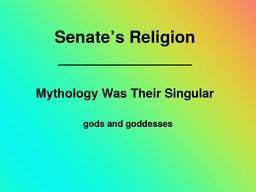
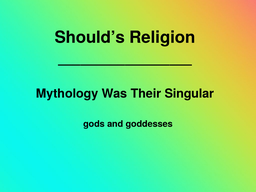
Senate’s: Senate’s -> Should’s (90, 37)
